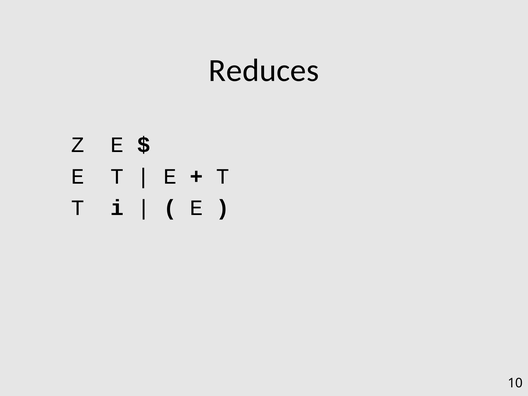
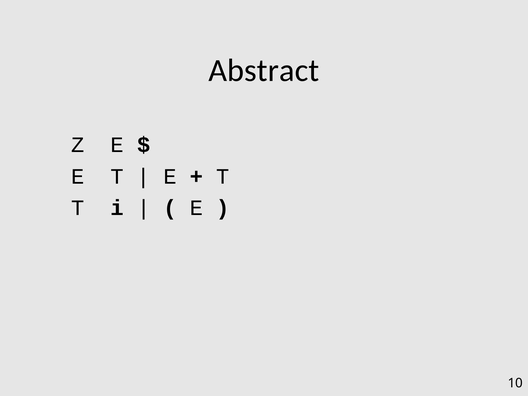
Reduces: Reduces -> Abstract (264, 70)
